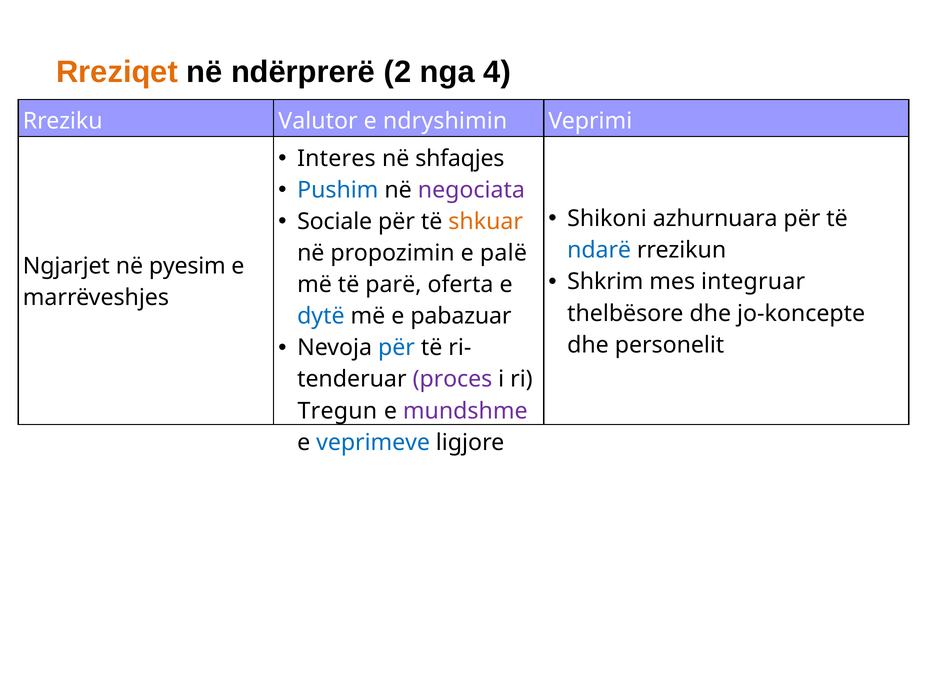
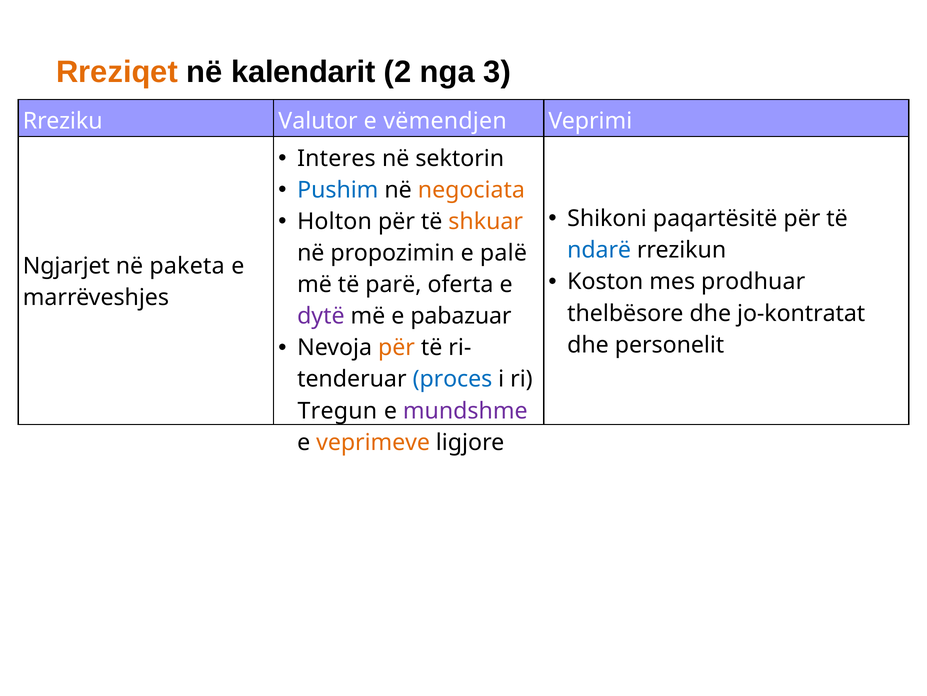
ndërprerë: ndërprerë -> kalendarit (303, 72)
4: 4 -> 3 (497, 72)
ndryshimin: ndryshimin -> vëmendjen (445, 121)
shfaqjes: shfaqjes -> sektorin (460, 158)
negociata colour: purple -> orange (471, 190)
azhurnuara: azhurnuara -> paqartësitë (715, 218)
Sociale: Sociale -> Holton (335, 221)
pyesim: pyesim -> paketa (187, 266)
Shkrim: Shkrim -> Koston (605, 282)
integruar: integruar -> prodhuar (753, 282)
jo-koncepte: jo-koncepte -> jo-kontratat (801, 313)
dytë colour: blue -> purple (321, 316)
për colour: blue -> orange (396, 347)
proces colour: purple -> blue (452, 379)
veprimeve colour: blue -> orange (373, 442)
